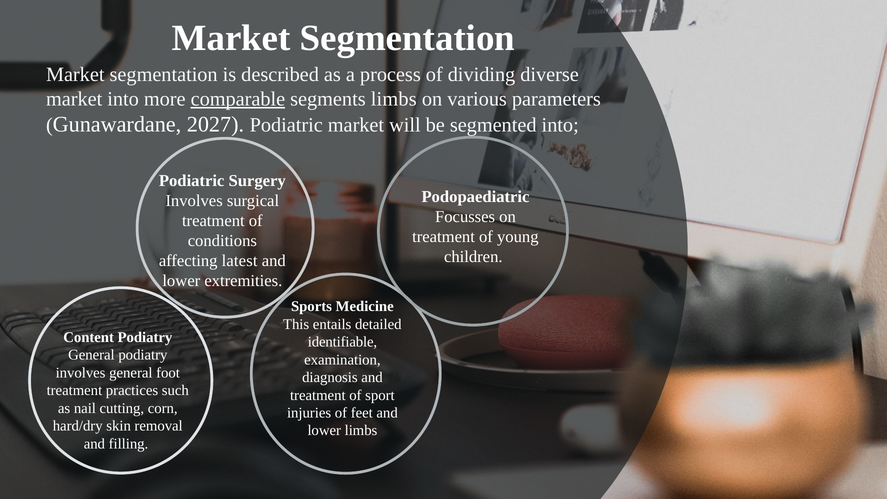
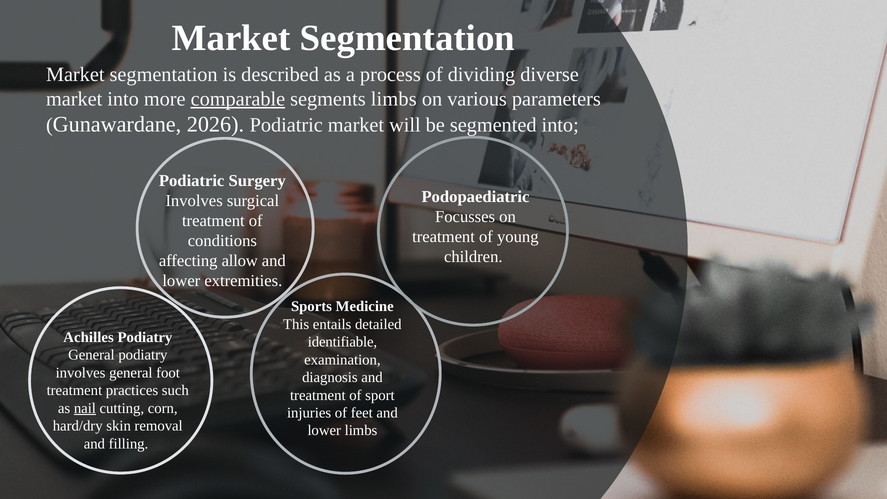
2027: 2027 -> 2026 (215, 125)
latest: latest -> allow (240, 261)
Content: Content -> Achilles (89, 337)
nail underline: none -> present (85, 408)
